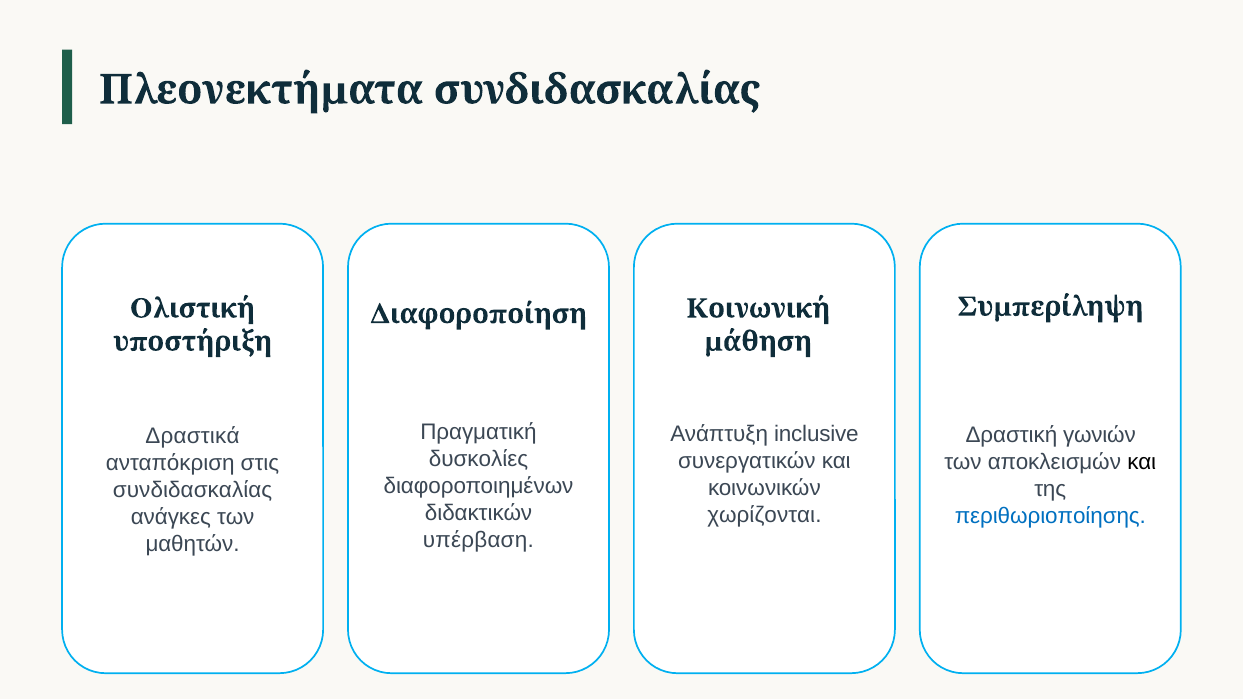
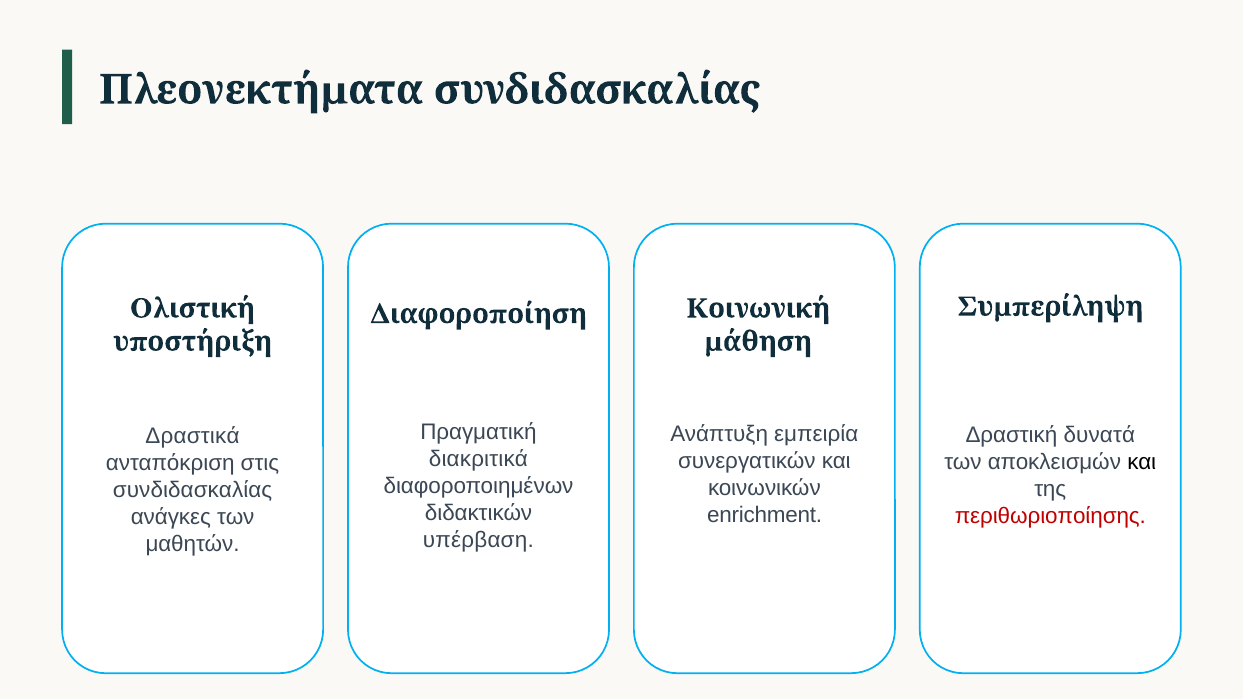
inclusive: inclusive -> εμπειρία (816, 435)
γωνιών: γωνιών -> δυνατά (1099, 435)
δυσκολίες: δυσκολίες -> διακριτικά (478, 459)
χωρίζονται: χωρίζονται -> enrichment (765, 515)
περιθωριοποίησης colour: blue -> red (1050, 516)
